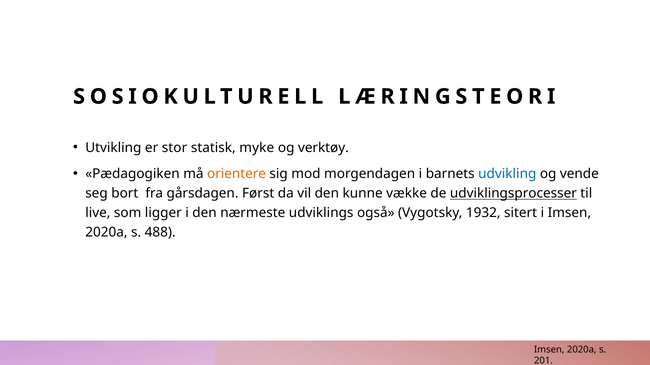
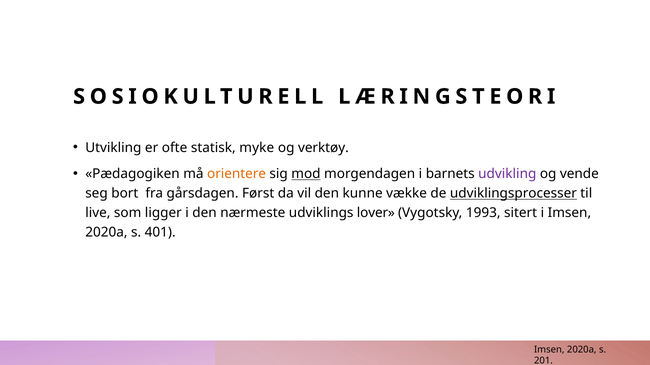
stor: stor -> ofte (175, 148)
mod underline: none -> present (306, 174)
udvikling colour: blue -> purple (507, 174)
også: også -> lover (376, 213)
1932: 1932 -> 1993 (483, 213)
488: 488 -> 401 (160, 233)
